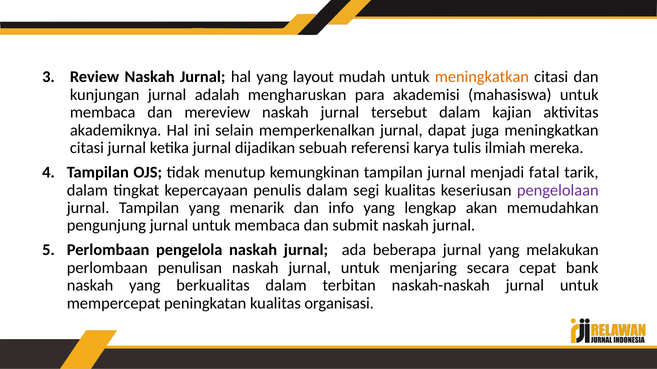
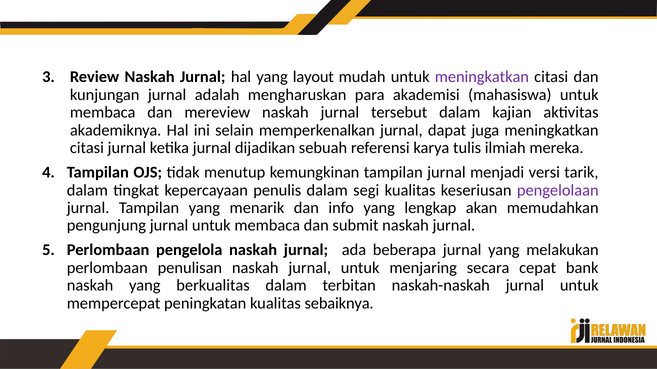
meningkatkan colour: orange -> purple (482, 77)
fatal: fatal -> versi (544, 173)
organisasi: organisasi -> sebaiknya (339, 304)
